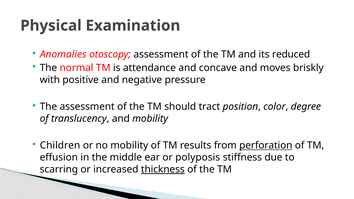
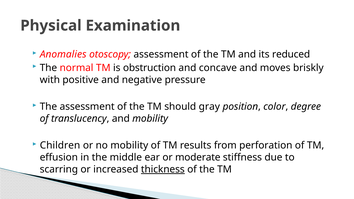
attendance: attendance -> obstruction (149, 68)
tract: tract -> gray (209, 107)
perforation underline: present -> none (266, 146)
polyposis: polyposis -> moderate (198, 157)
